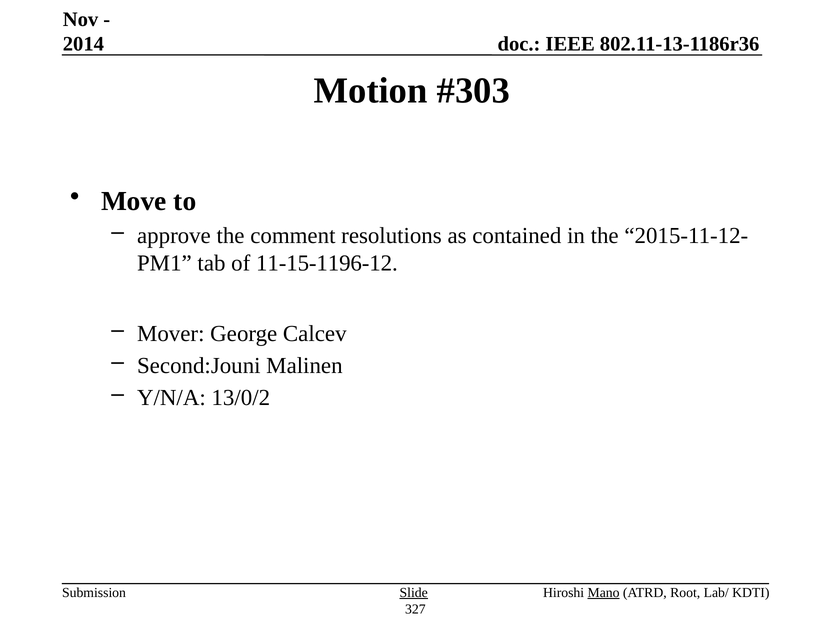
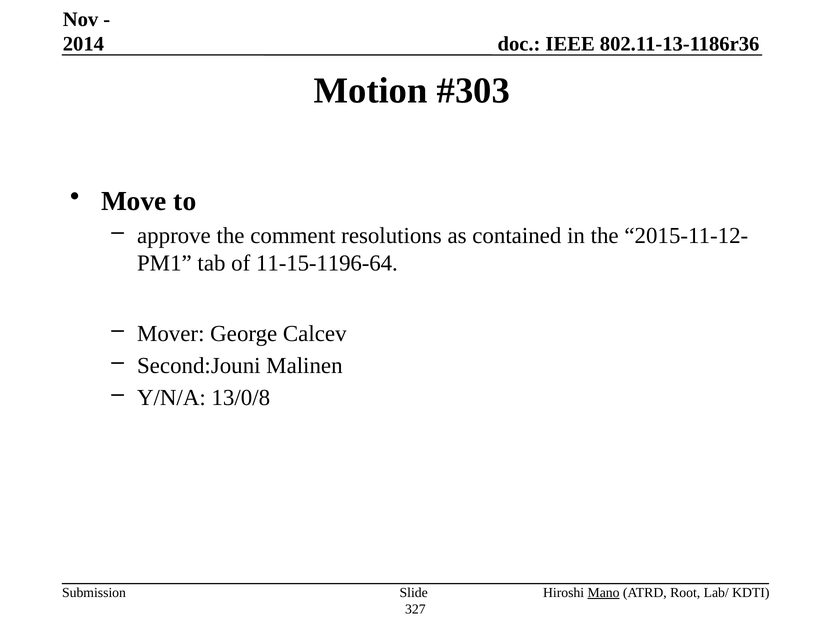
11-15-1196-12: 11-15-1196-12 -> 11-15-1196-64 (327, 263)
13/0/2: 13/0/2 -> 13/0/8 (241, 398)
Slide underline: present -> none (414, 593)
